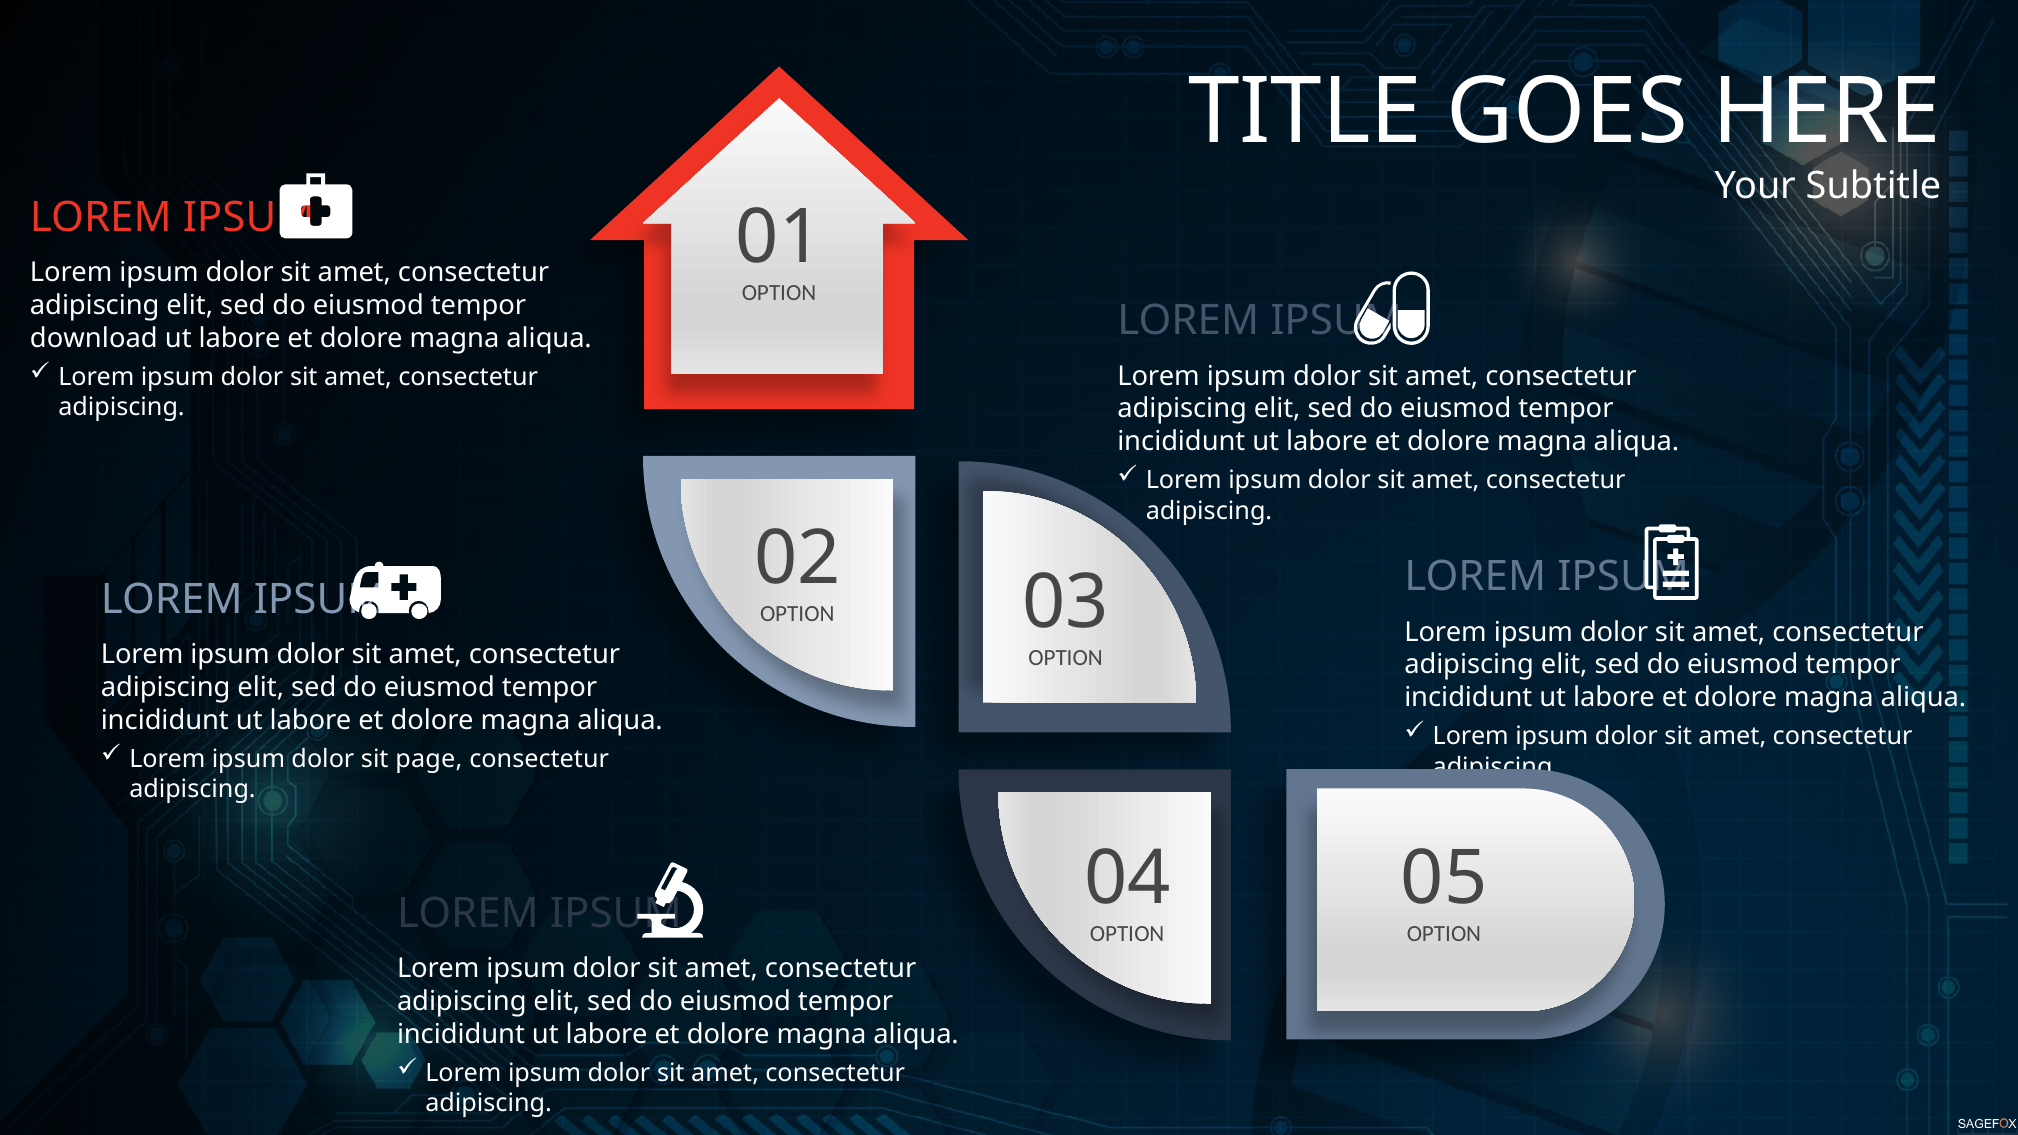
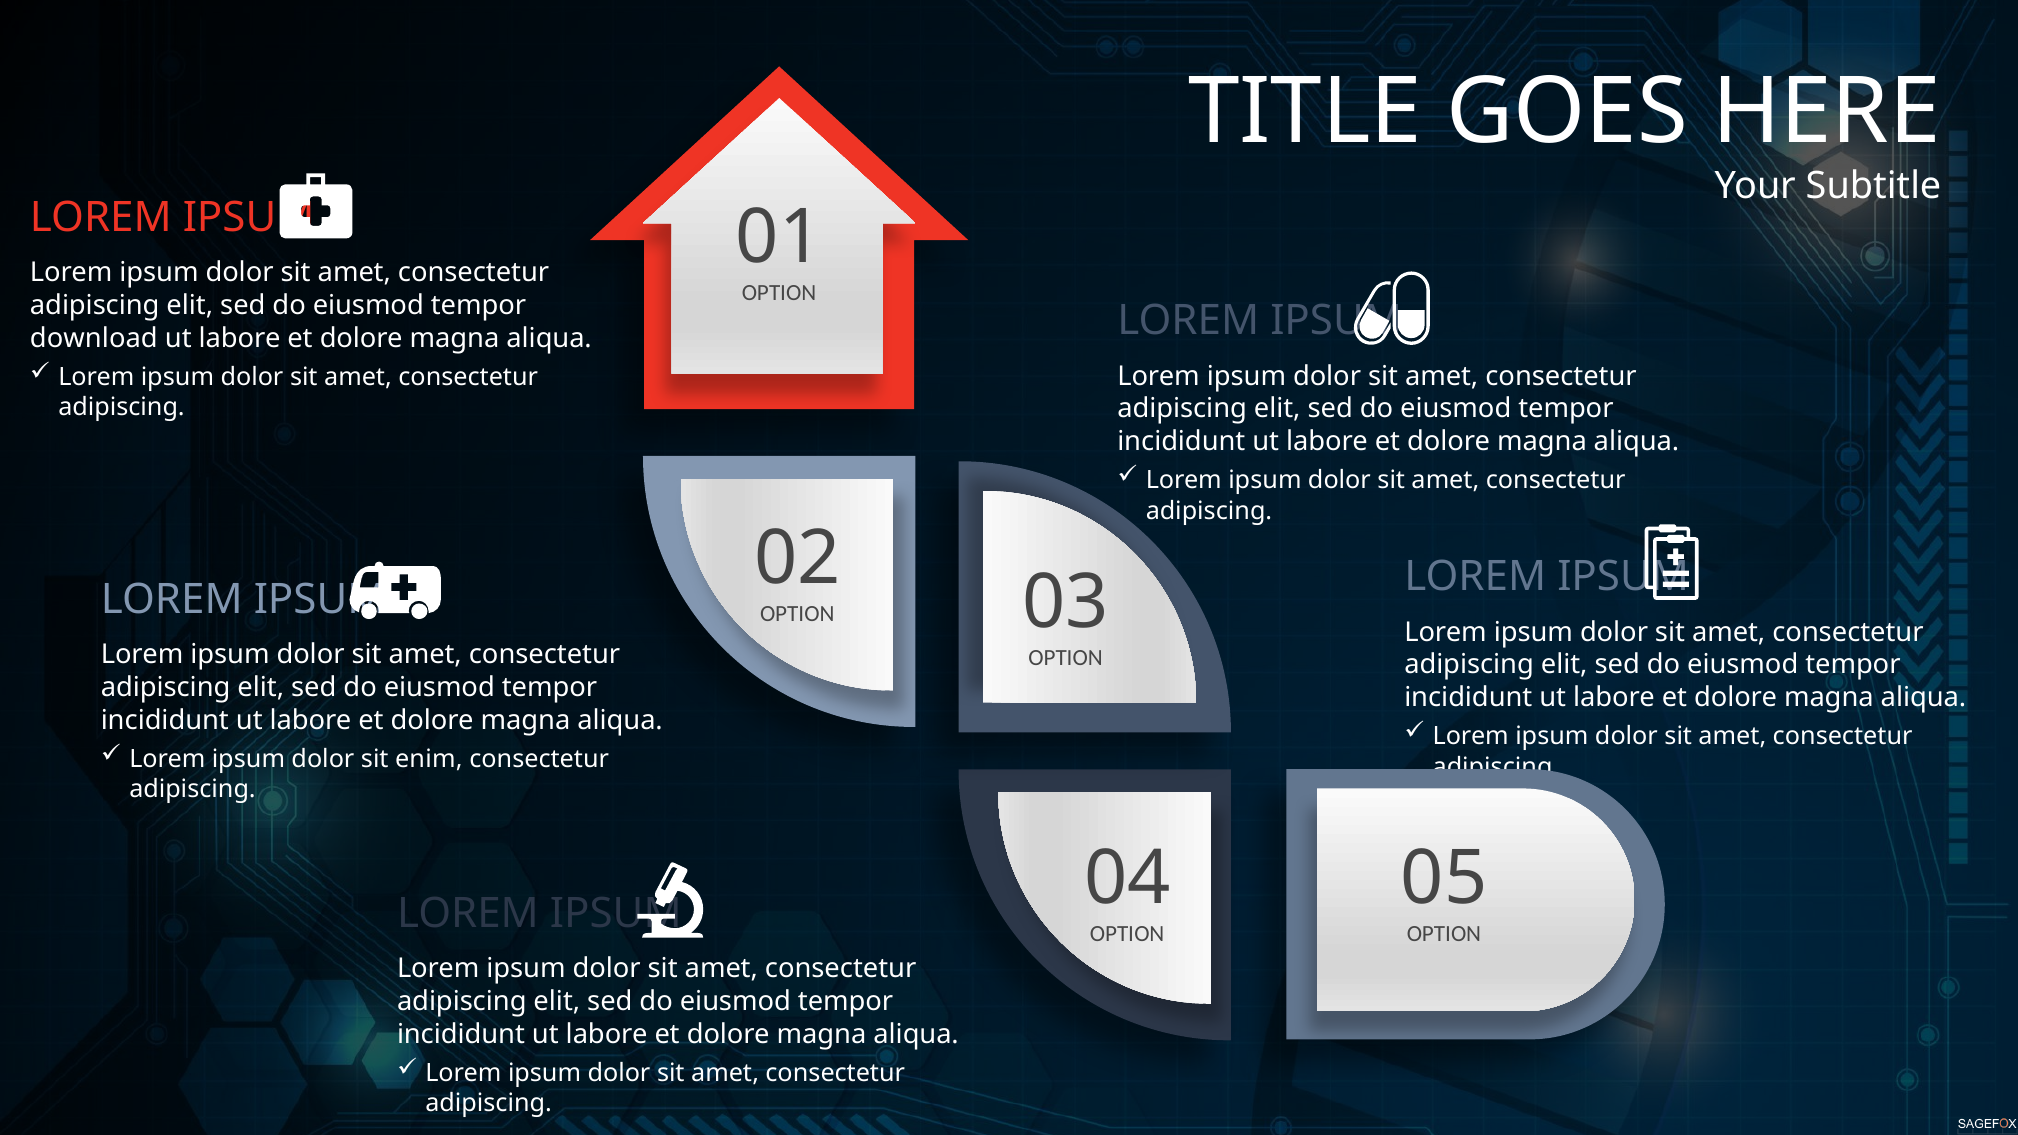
page: page -> enim (429, 759)
